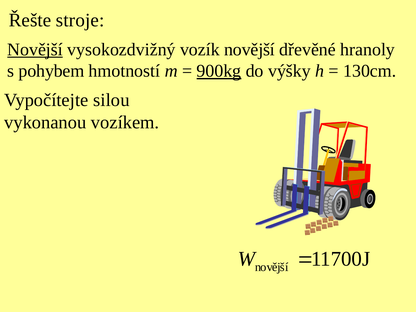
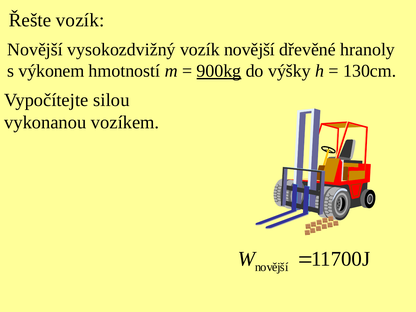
Řešte stroje: stroje -> vozík (80, 20)
Novější underline: present -> none (35, 49)
pohybem: pohybem -> výkonem (51, 71)
